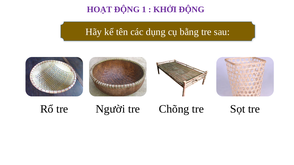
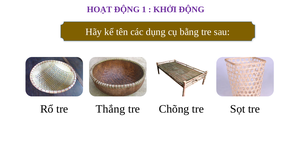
Người: Người -> Thắng (110, 109)
